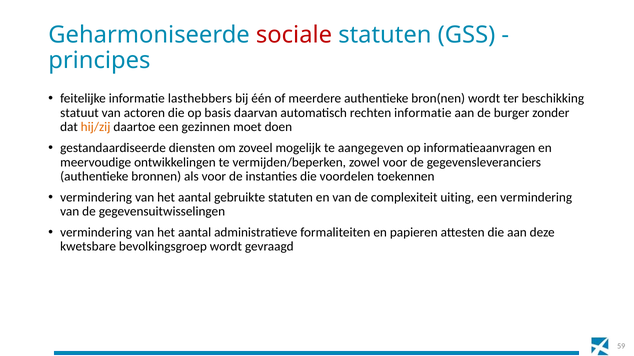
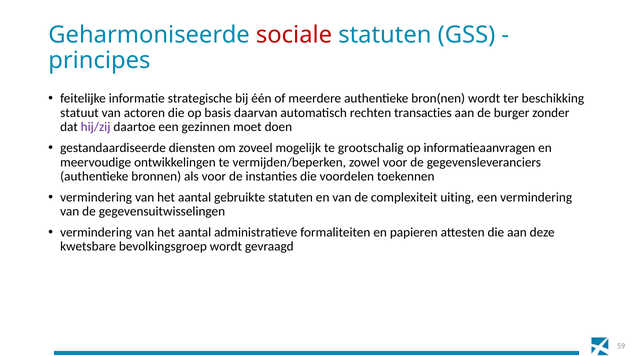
lasthebbers: lasthebbers -> strategische (200, 99)
rechten informatie: informatie -> transacties (423, 113)
hij/zij colour: orange -> purple (96, 127)
aangegeven: aangegeven -> grootschalig (371, 148)
